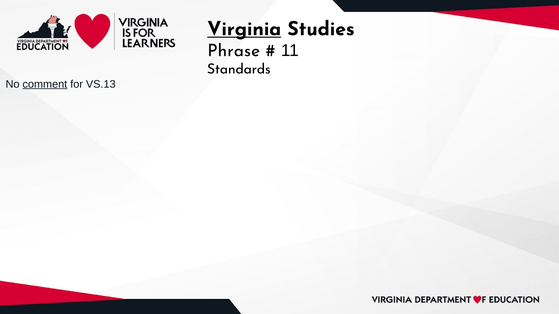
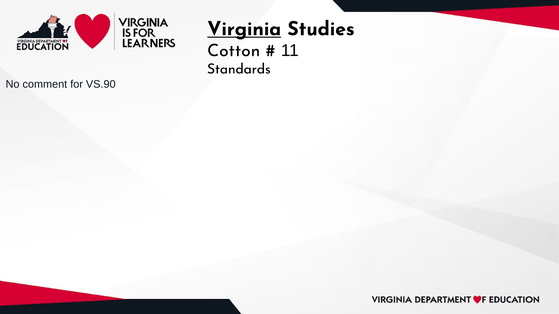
Phrase: Phrase -> Cotton (234, 51)
comment underline: present -> none (45, 84)
VS.13: VS.13 -> VS.90 (101, 84)
